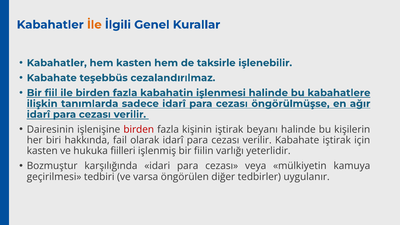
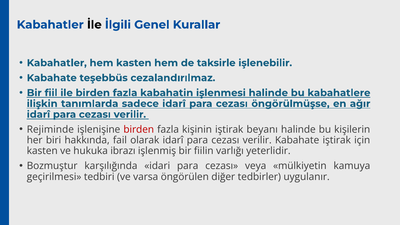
İle colour: orange -> black (94, 25)
Dairesinin: Dairesinin -> Rejiminde (50, 129)
fiilleri: fiilleri -> ibrazı (123, 151)
